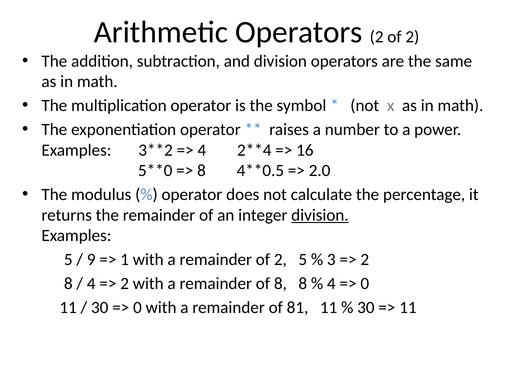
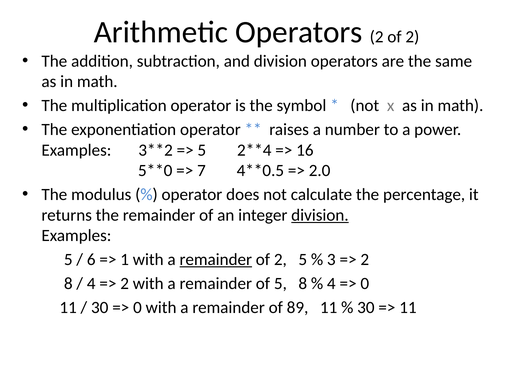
4: 4 -> 5 (202, 150)
8: 8 -> 7 (201, 170)
9: 9 -> 6 (91, 259)
remainder underline: none -> present (216, 259)
of 8: 8 -> 5 (280, 283)
81: 81 -> 89 (298, 307)
